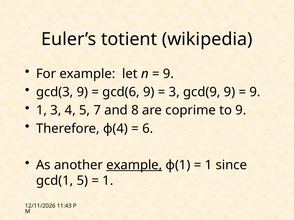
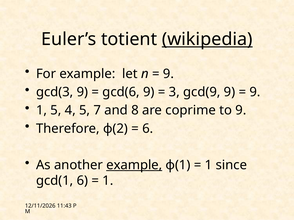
wikipedia underline: none -> present (207, 39)
1 3: 3 -> 5 (56, 111)
φ(4: φ(4 -> φ(2 (115, 129)
gcd(1 5: 5 -> 6 (82, 181)
